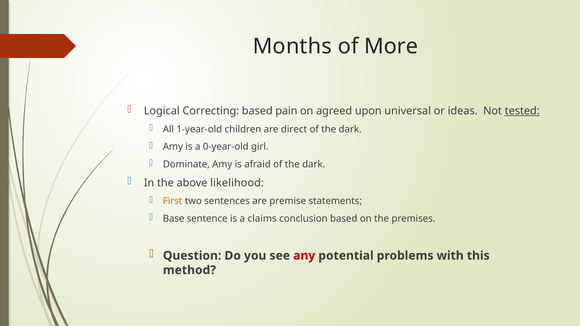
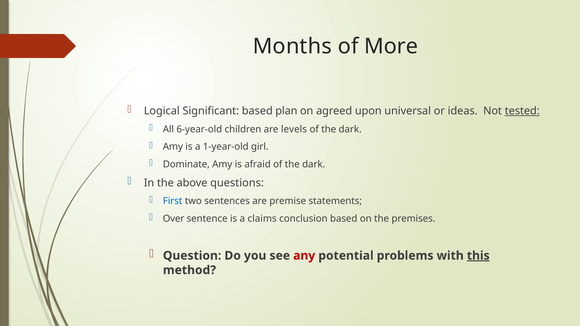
Correcting: Correcting -> Significant (211, 111)
pain: pain -> plan (286, 111)
1-year-old: 1-year-old -> 6-year-old (199, 129)
direct: direct -> levels (294, 129)
0-year-old: 0-year-old -> 1-year-old (226, 147)
likelihood: likelihood -> questions (237, 183)
First colour: orange -> blue (173, 201)
Base: Base -> Over (174, 219)
this underline: none -> present (478, 256)
